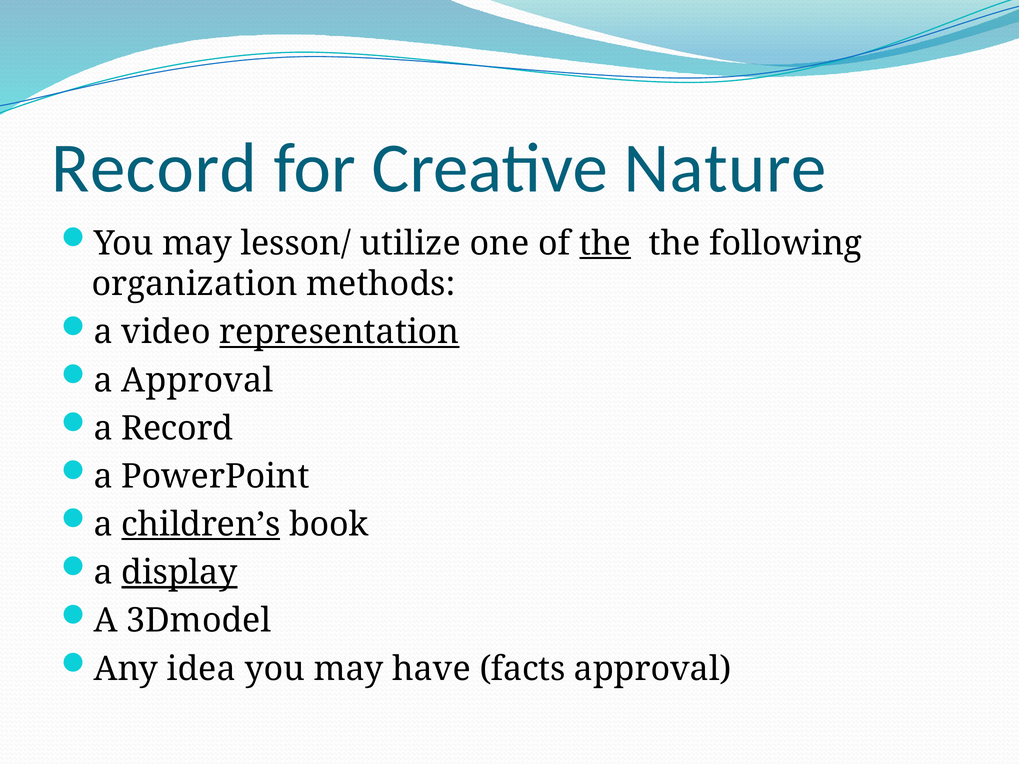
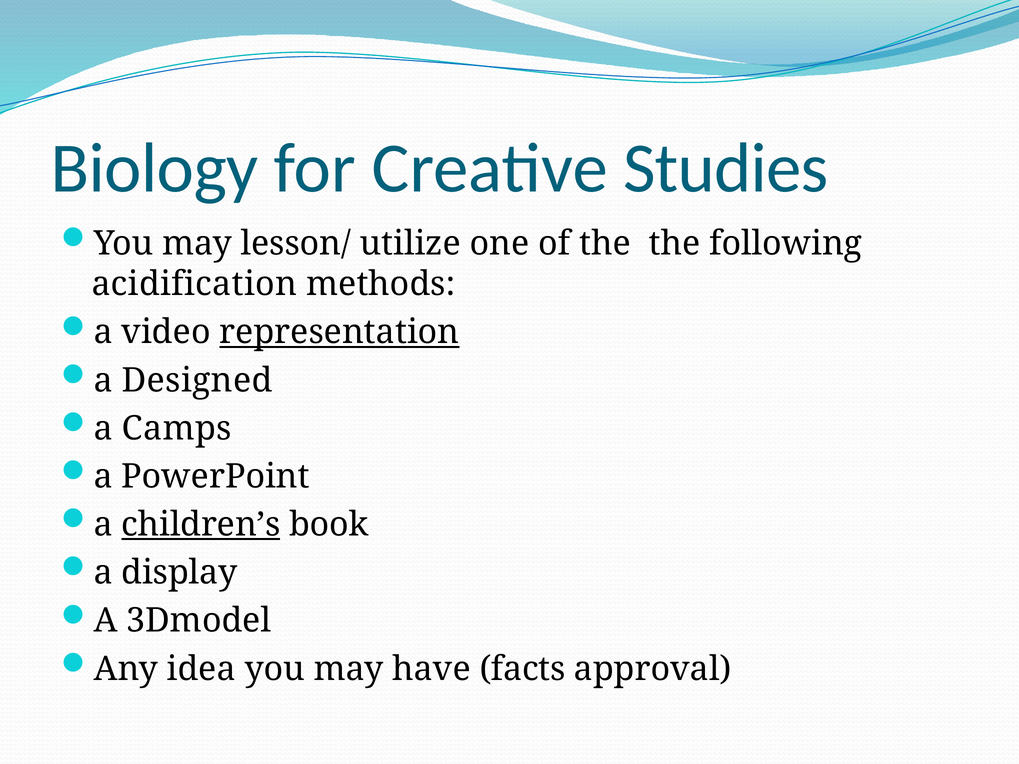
Record: Record -> Biology (155, 168)
Nature: Nature -> Studies (726, 168)
the underline: present -> none (605, 243)
organization: organization -> acidification (194, 284)
a Approval: Approval -> Designed (197, 380)
a Record: Record -> Camps (177, 429)
display underline: present -> none (180, 573)
